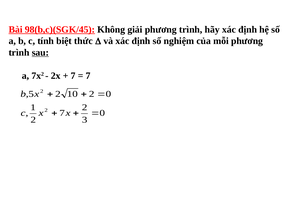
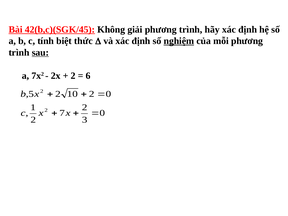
98(b,c)(SGK/45: 98(b,c)(SGK/45 -> 42(b,c)(SGK/45 (60, 29)
nghiệm underline: none -> present (179, 41)
7: 7 -> 2 (73, 76)
7: 7 -> 6 (88, 76)
